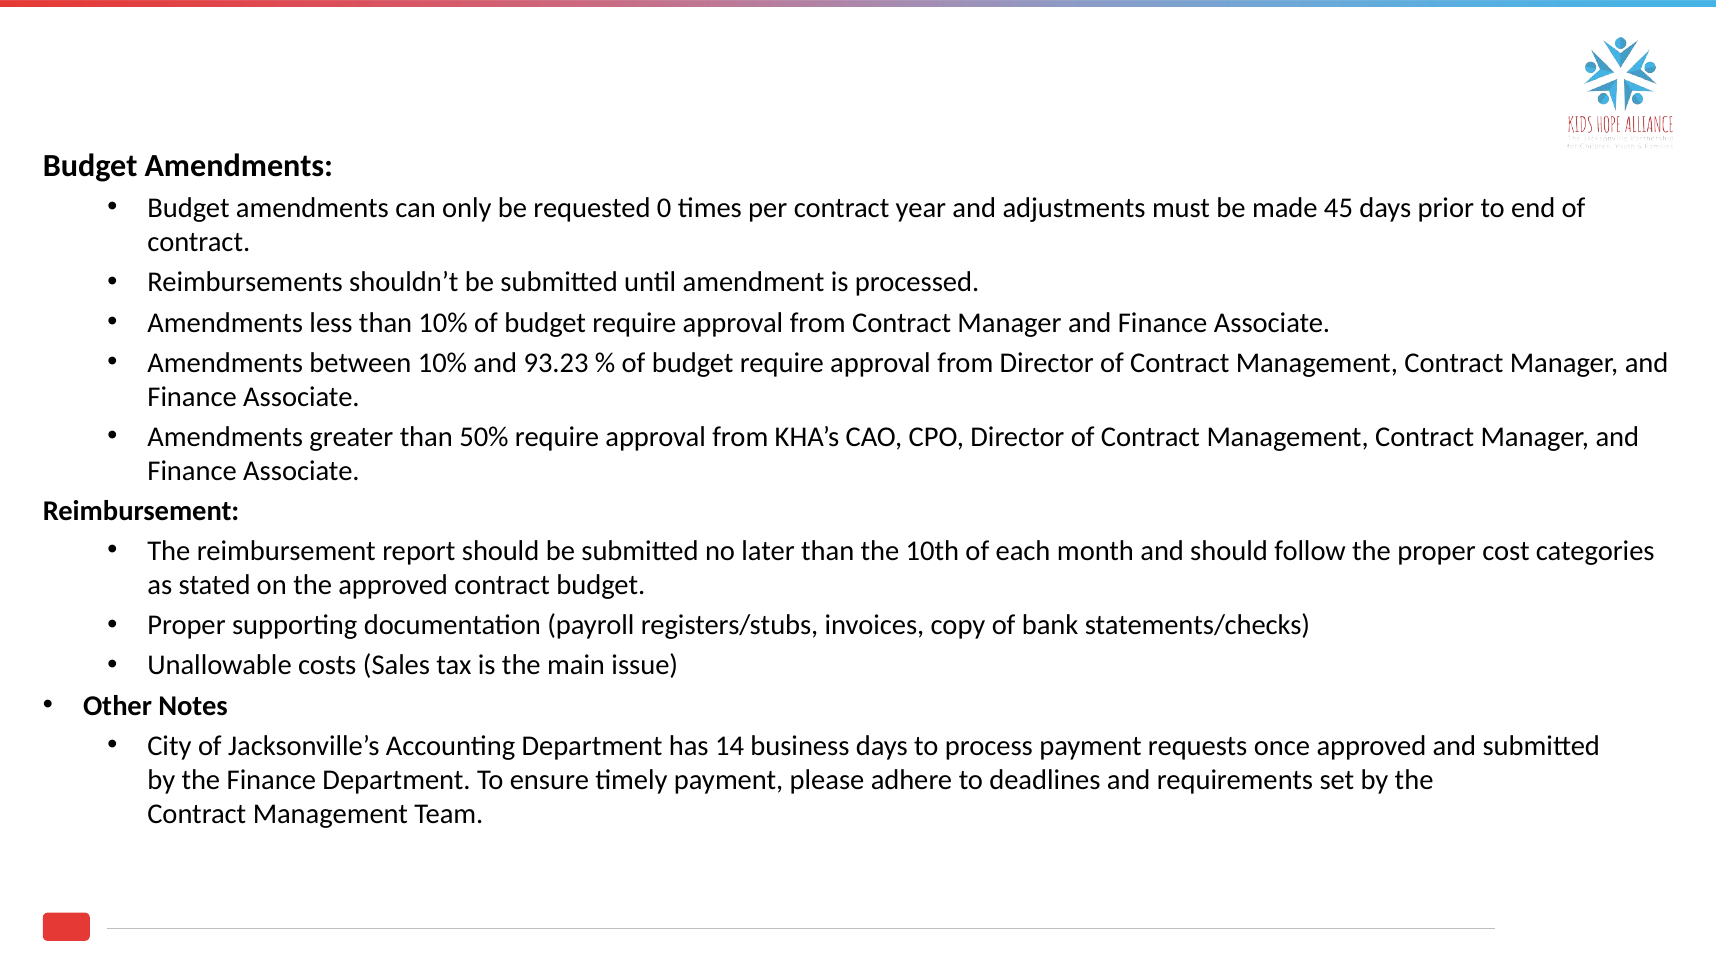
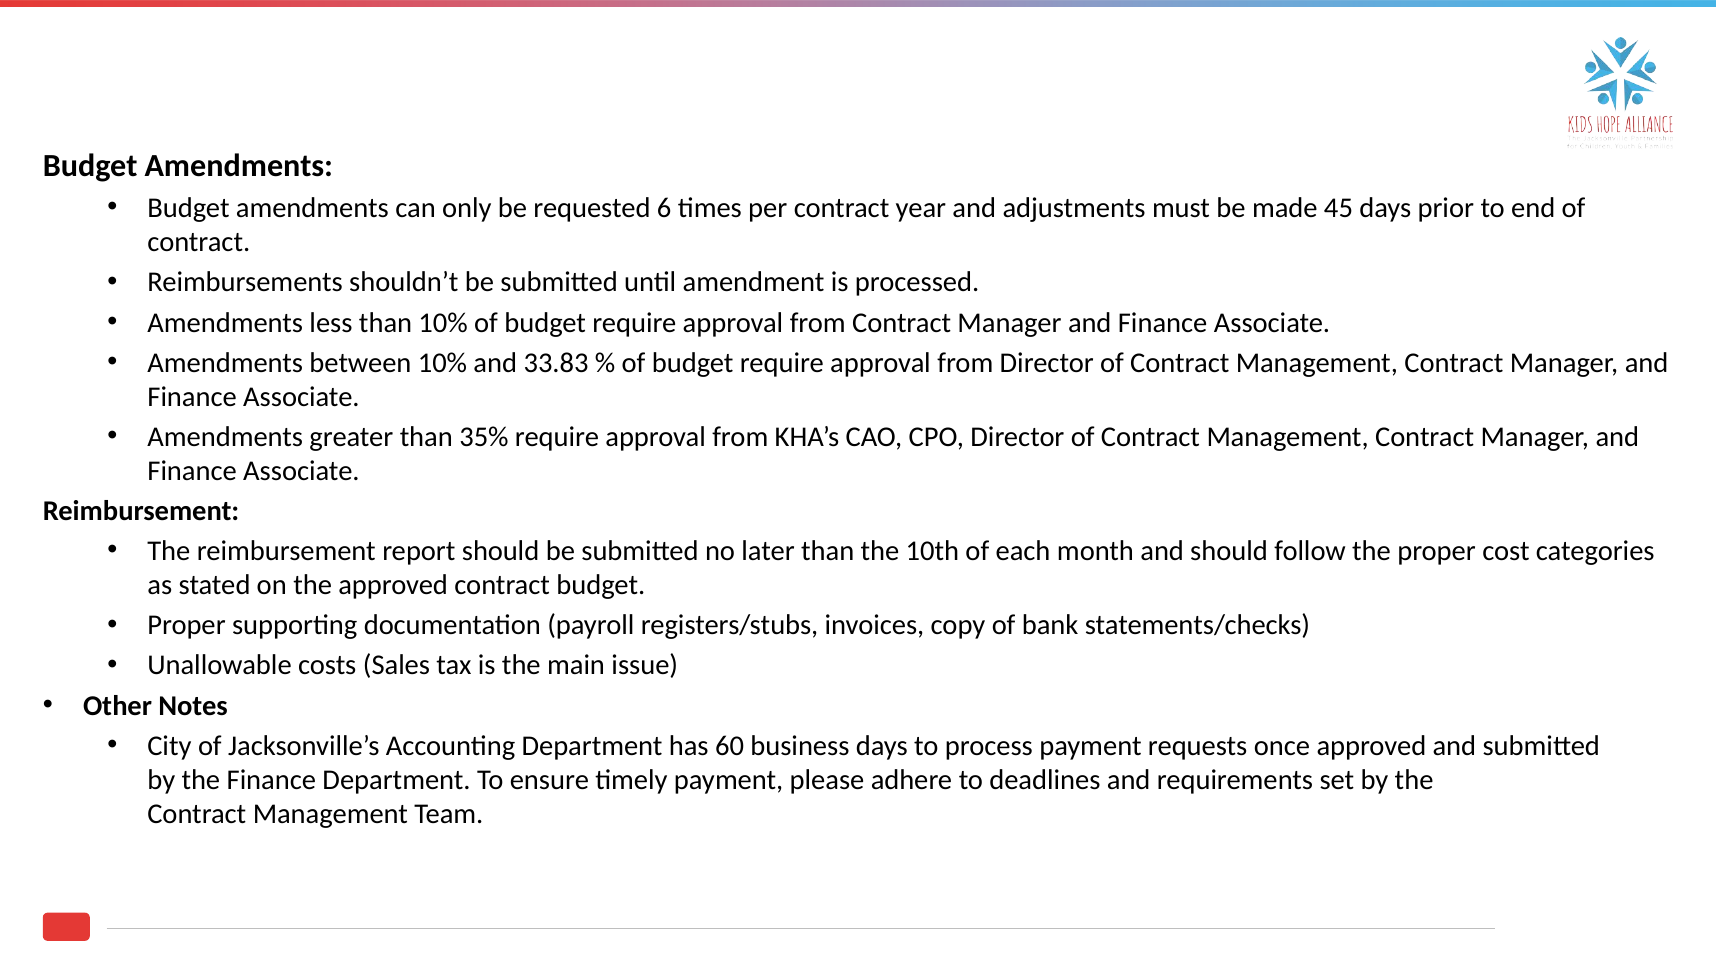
0: 0 -> 6 (664, 208)
93.23: 93.23 -> 33.83 (556, 363)
50%: 50% -> 35% (484, 437)
14: 14 -> 60 (730, 746)
